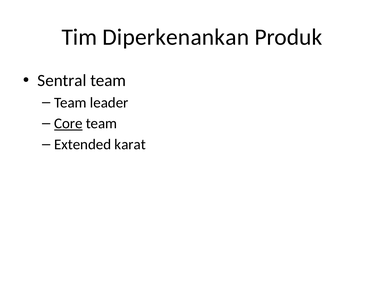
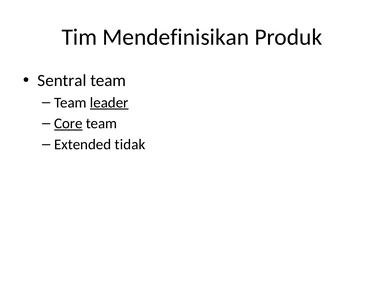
Diperkenankan: Diperkenankan -> Mendefinisikan (176, 37)
leader underline: none -> present (109, 103)
karat: karat -> tidak (130, 144)
